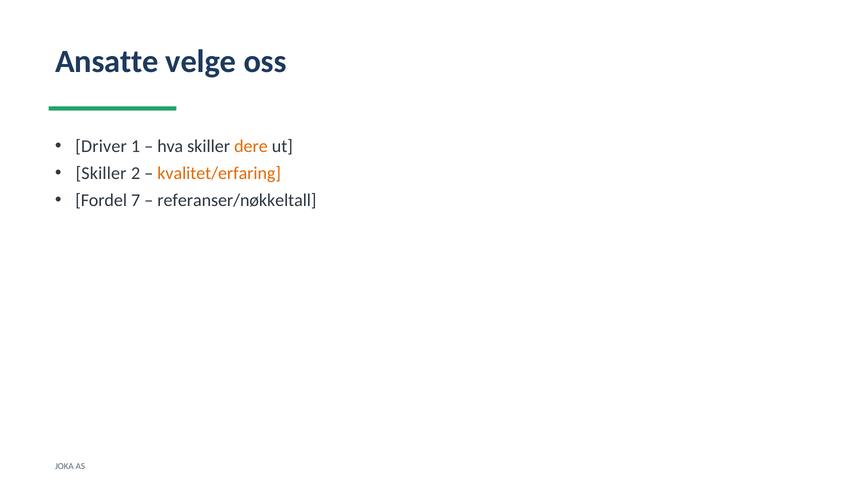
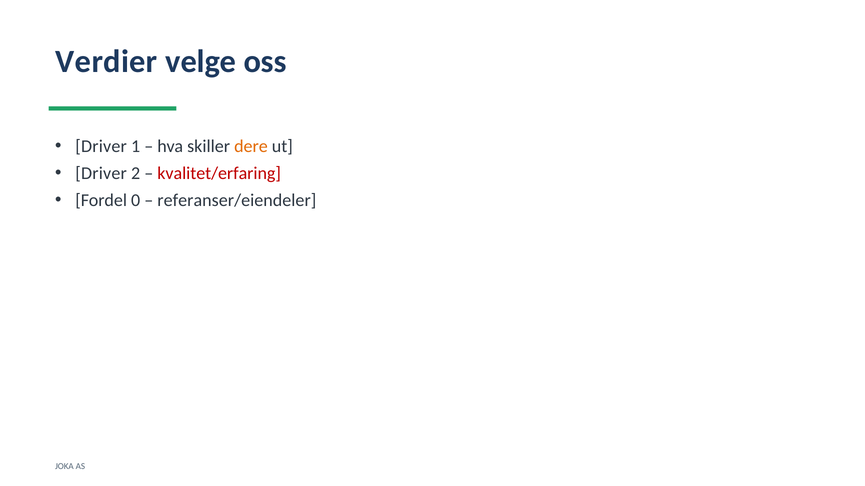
Ansatte: Ansatte -> Verdier (106, 62)
Skiller: Skiller -> Driver (101, 174)
kvalitet/erfaring colour: orange -> red (219, 174)
7: 7 -> 0 (136, 201)
referanser/nøkkeltall: referanser/nøkkeltall -> referanser/eiendeler (237, 201)
